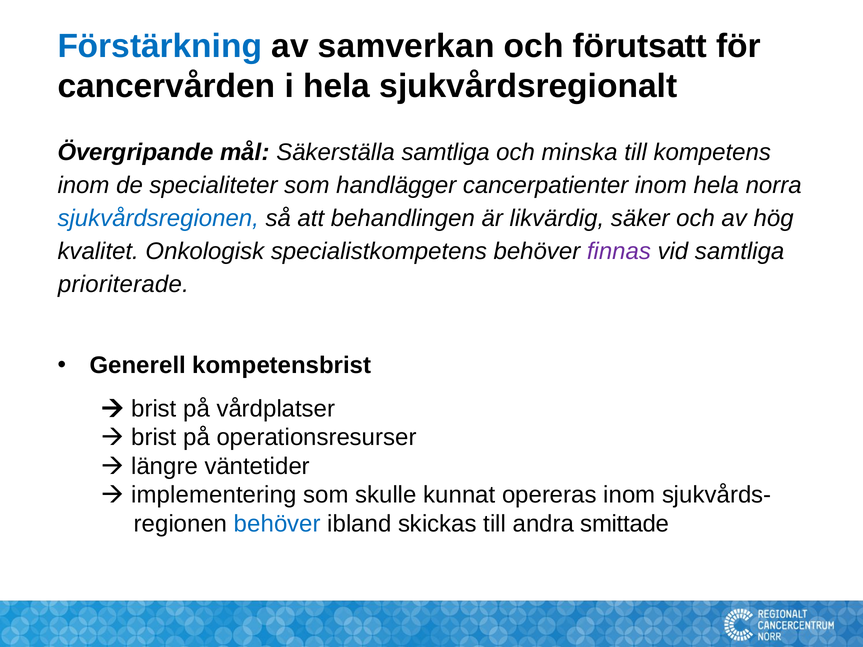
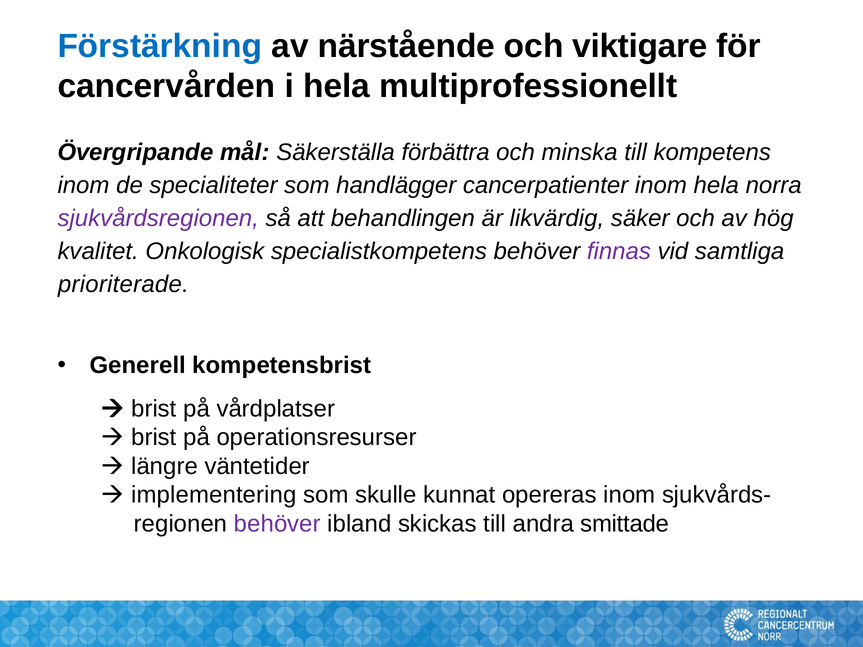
samverkan: samverkan -> närstående (406, 46)
förutsatt: förutsatt -> viktigare (640, 46)
sjukvårdsregionalt: sjukvårdsregionalt -> multiprofessionellt (528, 86)
Säkerställa samtliga: samtliga -> förbättra (446, 152)
sjukvårdsregionen colour: blue -> purple (158, 219)
behöver colour: blue -> purple (277, 524)
